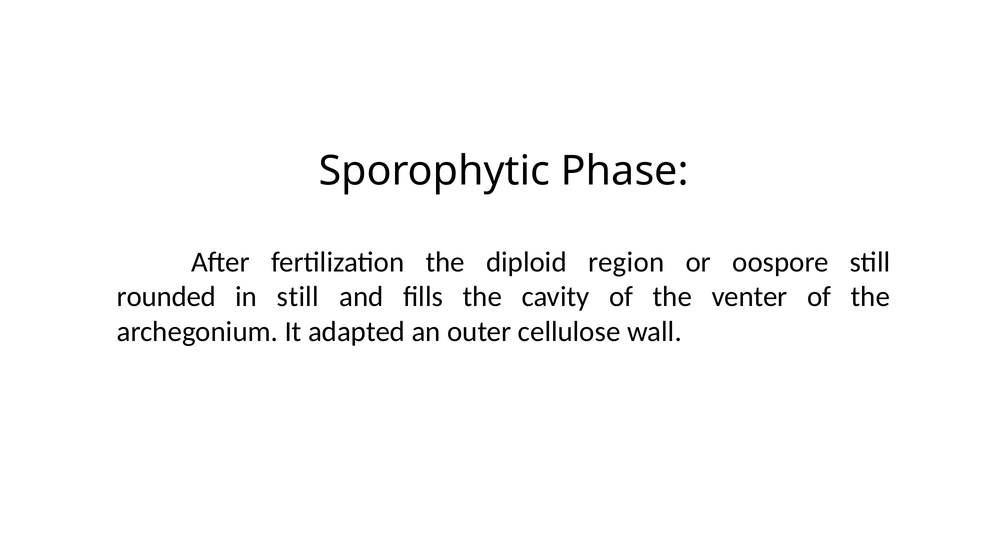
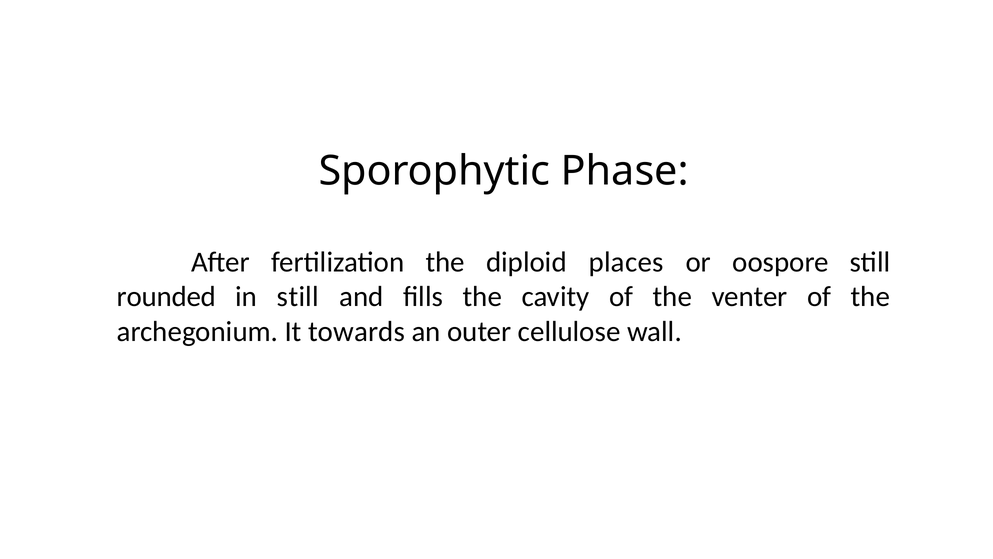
region: region -> places (626, 262)
adapted: adapted -> towards (357, 331)
